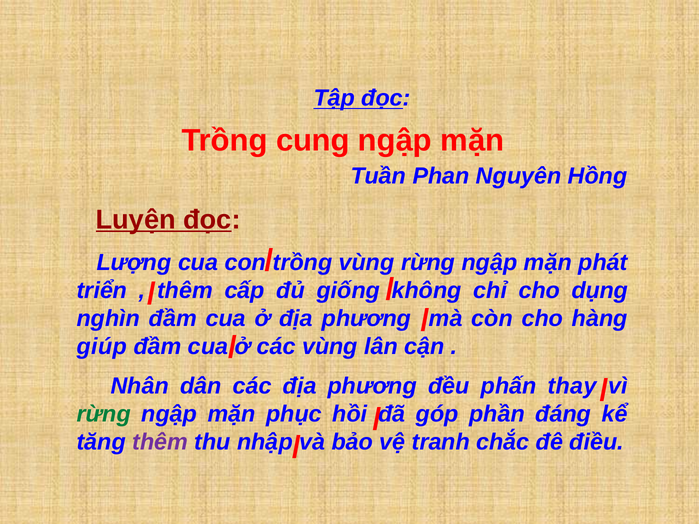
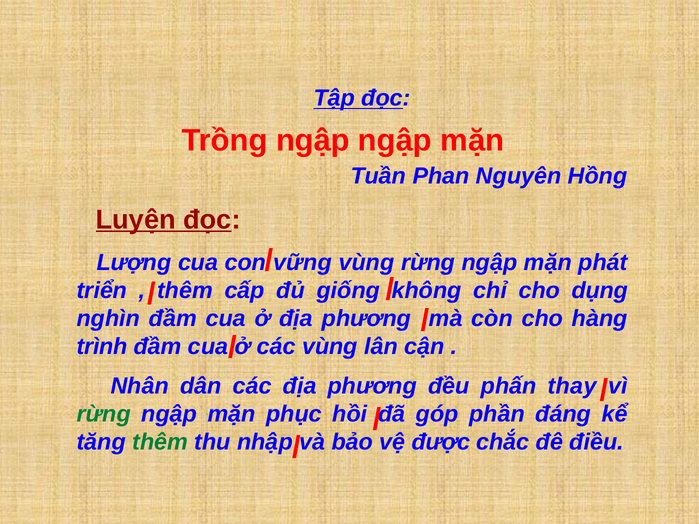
Trồng cung: cung -> ngập (313, 141)
con trồng: trồng -> vững (302, 263)
giúp: giúp -> trình (102, 347)
thêm colour: purple -> green (160, 442)
tranh: tranh -> được (441, 442)
